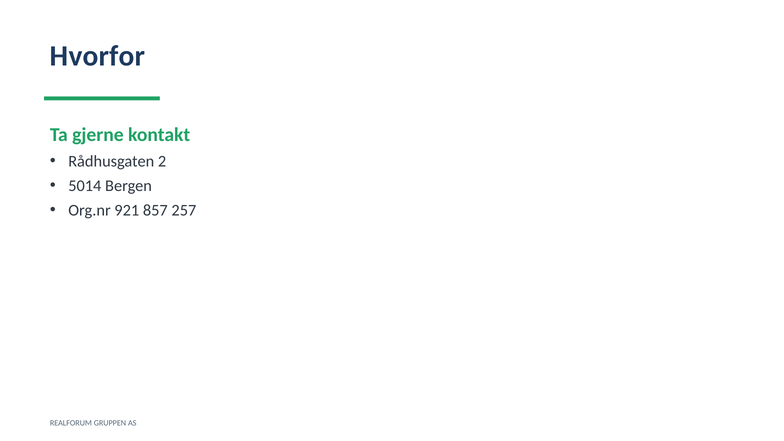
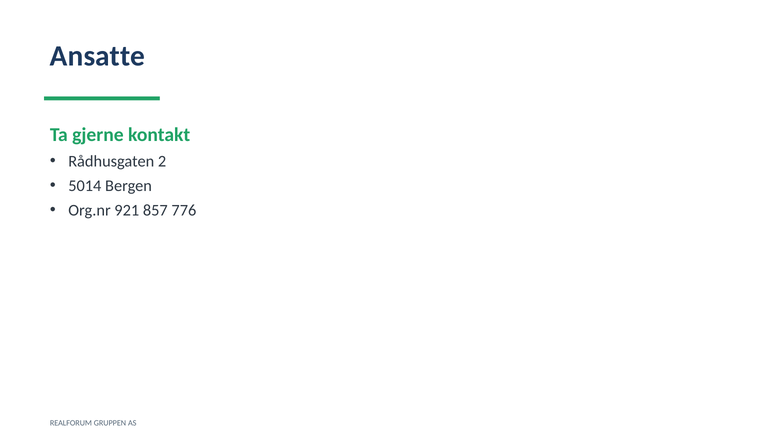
Hvorfor: Hvorfor -> Ansatte (98, 56)
257: 257 -> 776 (184, 210)
